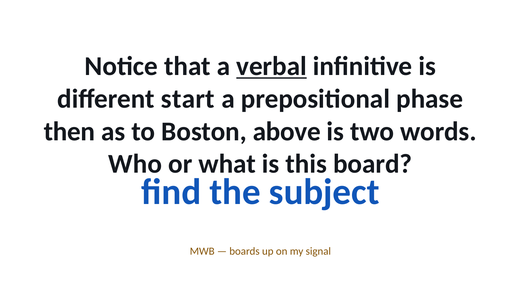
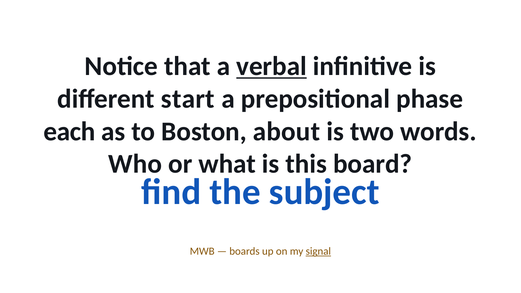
then: then -> each (69, 132)
above: above -> about (287, 132)
signal underline: none -> present (318, 251)
